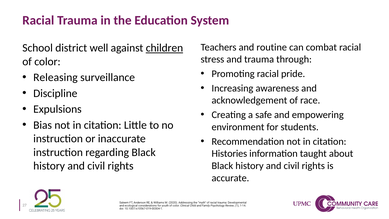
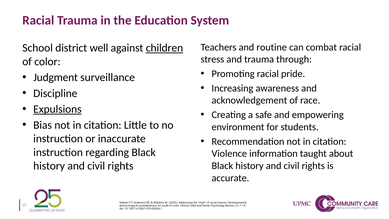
Releasing: Releasing -> Judgment (56, 77)
Expulsions underline: none -> present (57, 109)
Histories: Histories -> Violence (229, 153)
